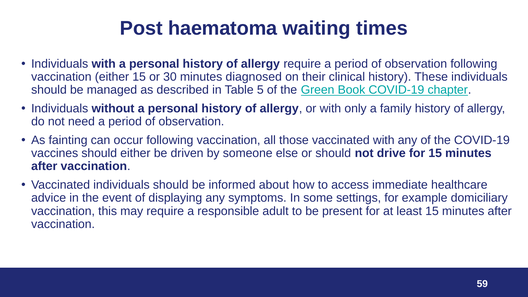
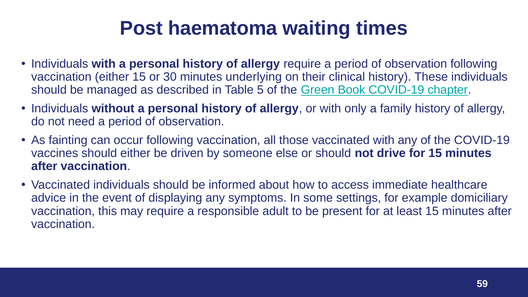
diagnosed: diagnosed -> underlying (254, 77)
